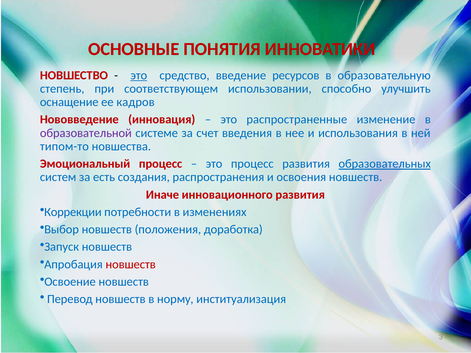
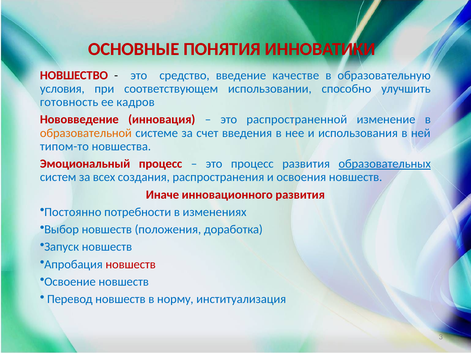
это underline: present -> none (139, 75)
ресурсов: ресурсов -> качестве (296, 75)
степень: степень -> условия (62, 89)
оснащение: оснащение -> готовность (69, 102)
распространенные: распространенные -> распространенной (297, 120)
образовательной colour: purple -> orange (86, 133)
есть: есть -> всех (104, 177)
Коррекции: Коррекции -> Постоянно (73, 212)
